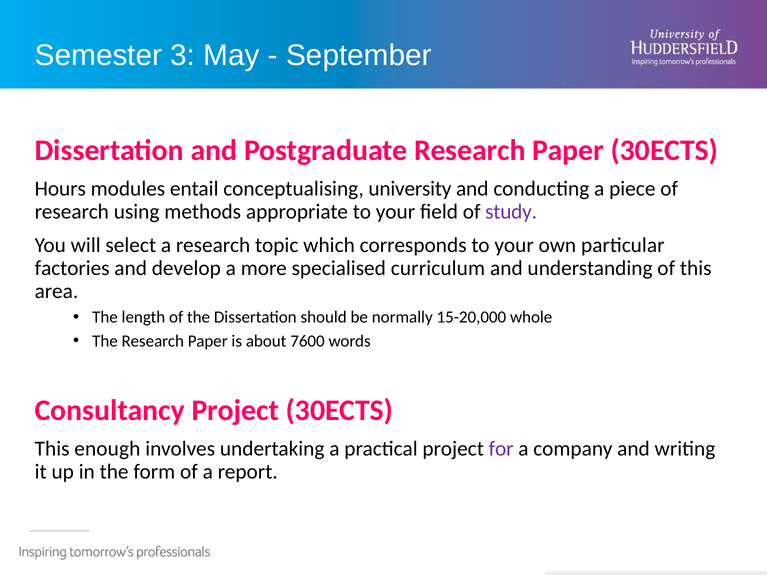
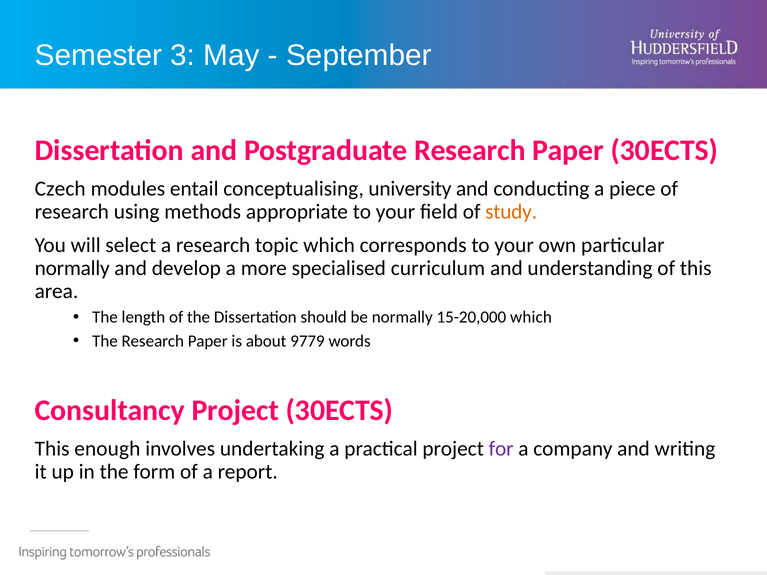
Hours: Hours -> Czech (60, 189)
study colour: purple -> orange (511, 212)
factories: factories -> normally (72, 268)
15-20,000 whole: whole -> which (531, 317)
7600: 7600 -> 9779 (307, 341)
